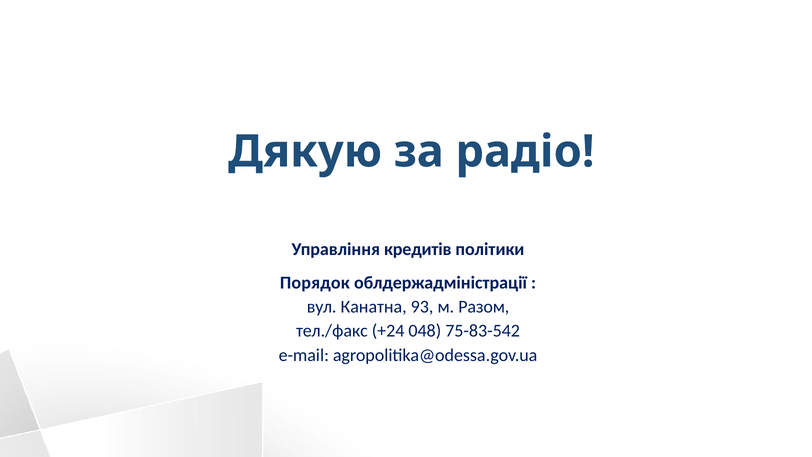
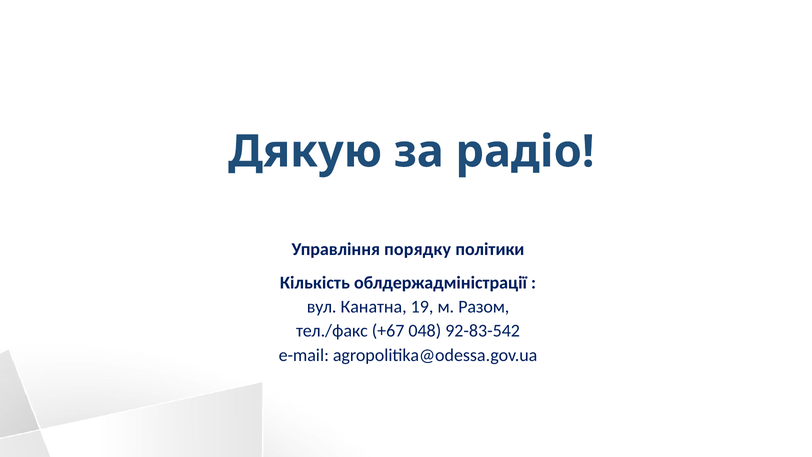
кредитів: кредитів -> порядку (418, 249)
Порядок: Порядок -> Кількість (315, 282)
93: 93 -> 19 (422, 307)
+24: +24 -> +67 (388, 331)
75-83-542: 75-83-542 -> 92-83-542 (483, 331)
